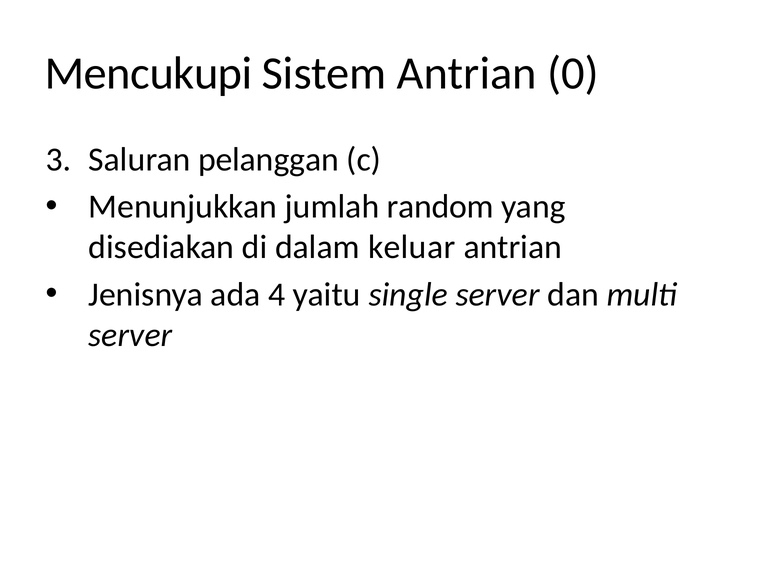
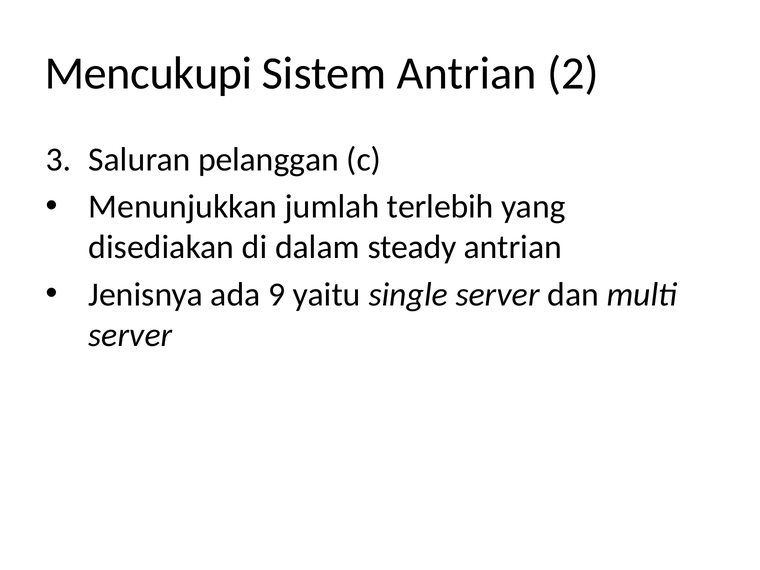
0: 0 -> 2 (573, 74)
random: random -> terlebih (440, 207)
keluar: keluar -> steady (412, 247)
4: 4 -> 9 (277, 295)
